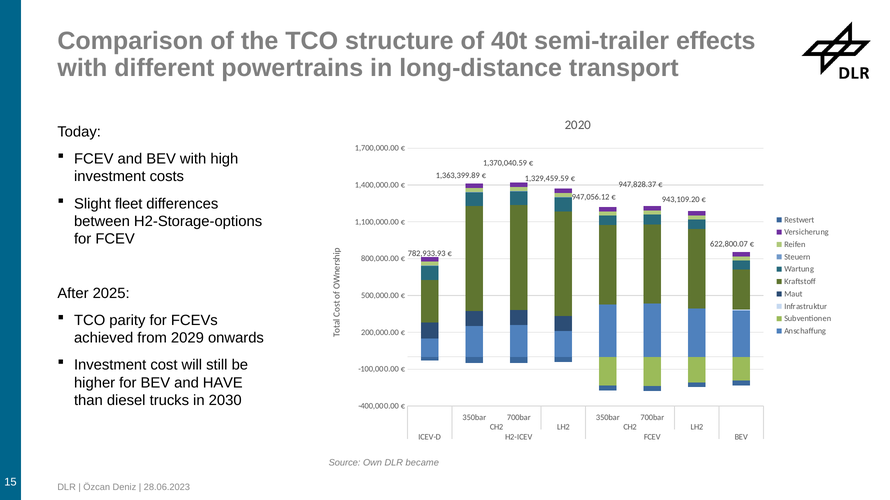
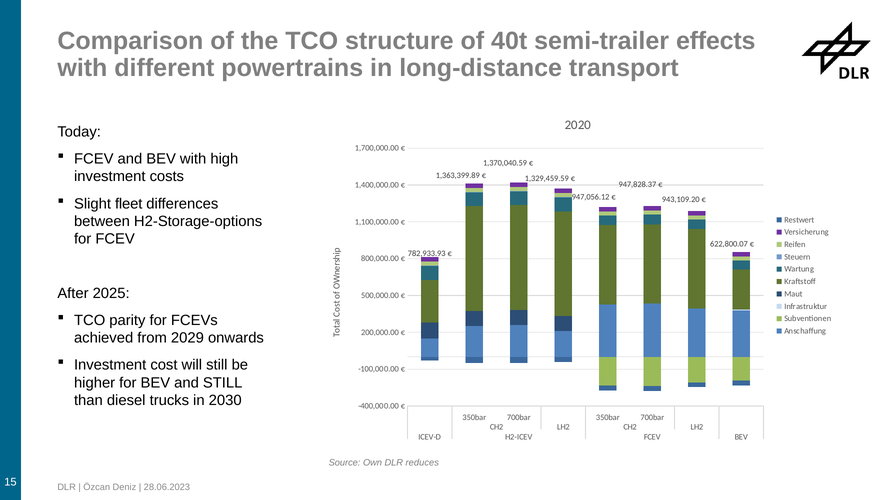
and HAVE: HAVE -> STILL (223, 383)
became: became -> reduces (422, 463)
